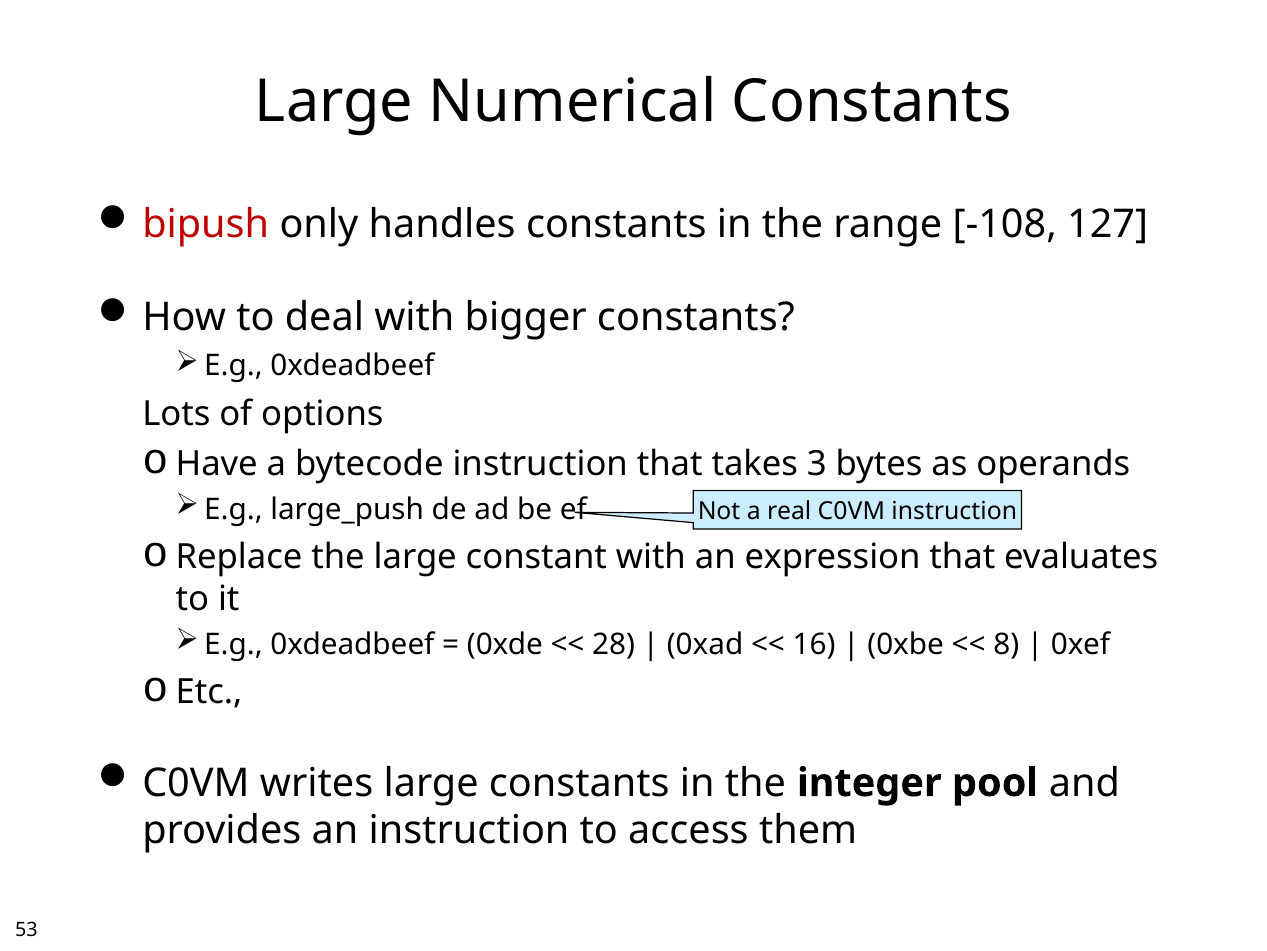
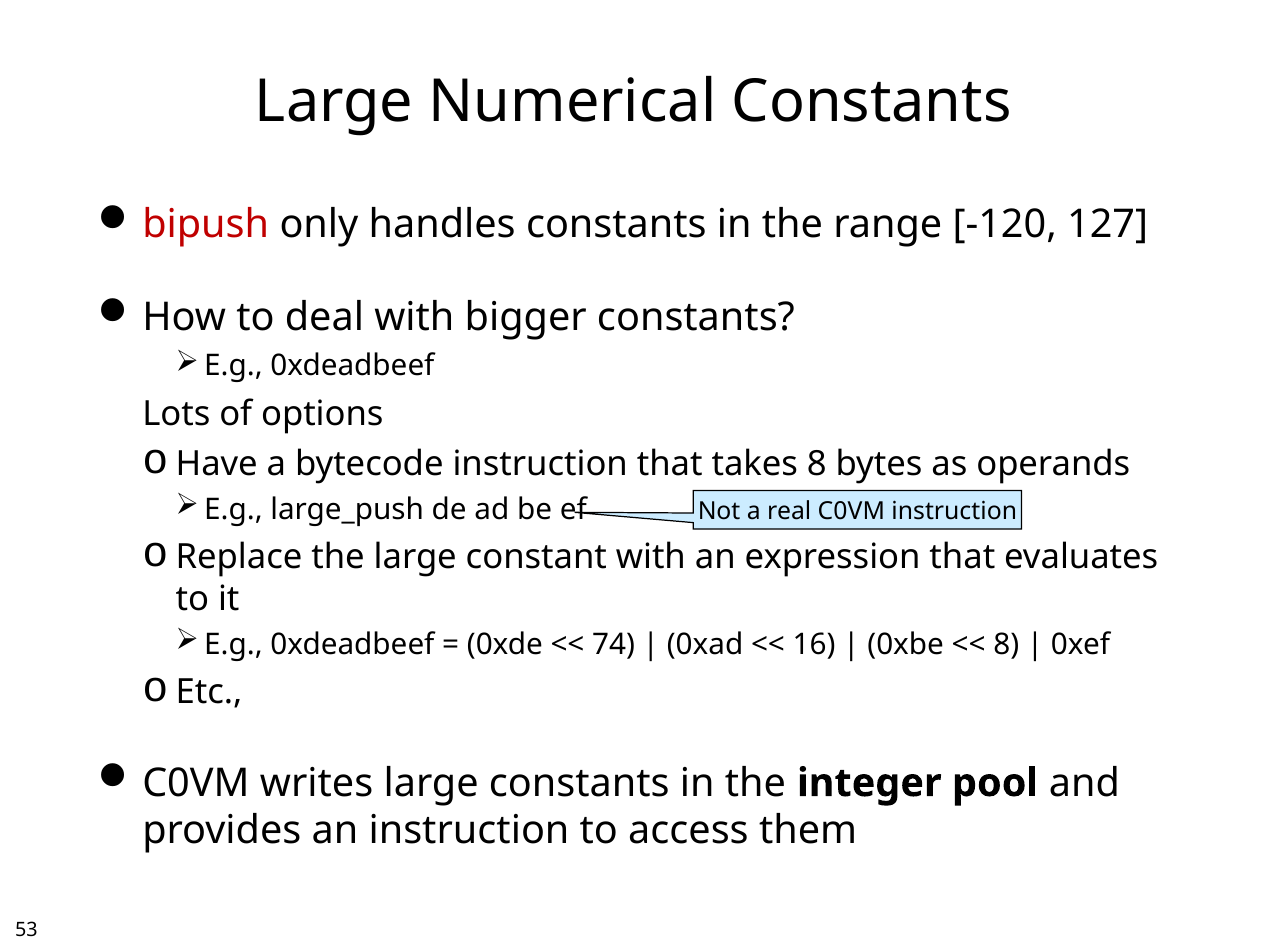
-108: -108 -> -120 (1005, 224)
takes 3: 3 -> 8 (817, 464)
28: 28 -> 74 (614, 644)
